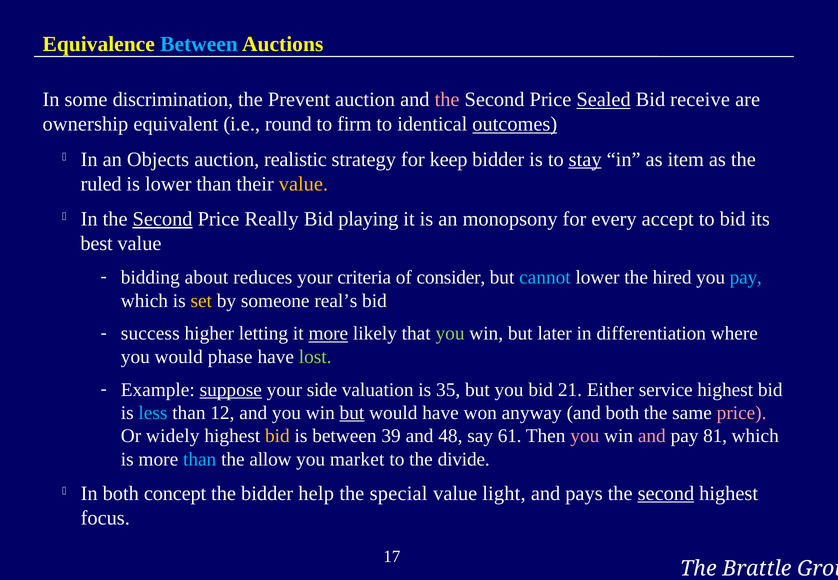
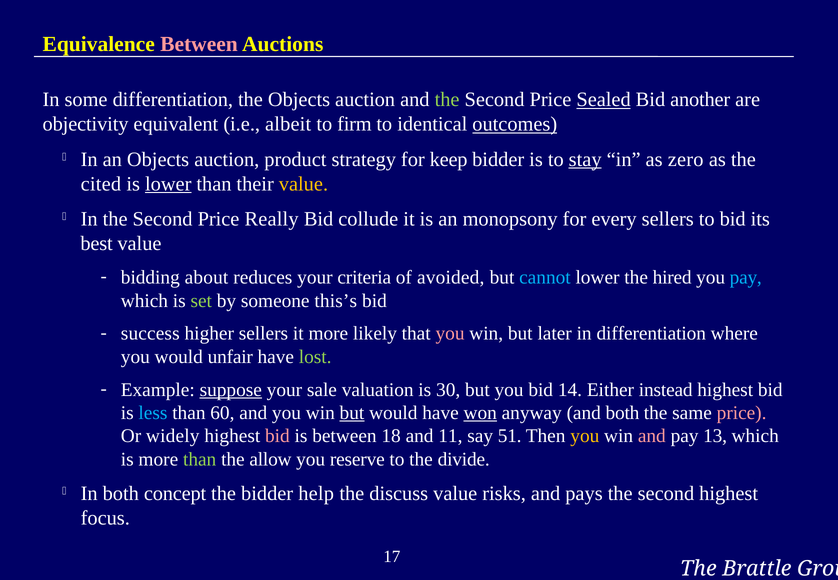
Between colour: light blue -> pink (199, 44)
some discrimination: discrimination -> differentiation (173, 100)
the Prevent: Prevent -> Objects (299, 100)
the colour: pink -> light green (447, 100)
receive: receive -> another (700, 100)
ownership: ownership -> objectivity (86, 124)
round: round -> albeit (288, 124)
realistic: realistic -> product (295, 159)
item: item -> zero (686, 159)
ruled: ruled -> cited (101, 184)
lower underline: none -> present (168, 184)
Second underline: present -> none (163, 219)
playing: playing -> collude (368, 219)
every accept: accept -> sellers (668, 219)
consider: consider -> avoided (451, 277)
set colour: yellow -> light green (201, 301)
real’s: real’s -> this’s (336, 301)
higher letting: letting -> sellers (263, 334)
more underline: present -> none (328, 334)
you colour: light green -> pink (450, 334)
phase: phase -> unfair (230, 357)
side: side -> sale (322, 390)
35: 35 -> 30 (448, 390)
21: 21 -> 14 (570, 390)
service: service -> instead (666, 390)
12: 12 -> 60 (222, 413)
won underline: none -> present (480, 413)
bid colour: yellow -> pink (277, 436)
39: 39 -> 18 (391, 436)
48: 48 -> 11 (450, 436)
61: 61 -> 51 (510, 436)
you colour: pink -> yellow (585, 436)
81: 81 -> 13 (715, 436)
than colour: light blue -> light green (200, 459)
market: market -> reserve (357, 459)
special: special -> discuss (399, 493)
light: light -> risks (504, 493)
second underline: present -> none (666, 493)
